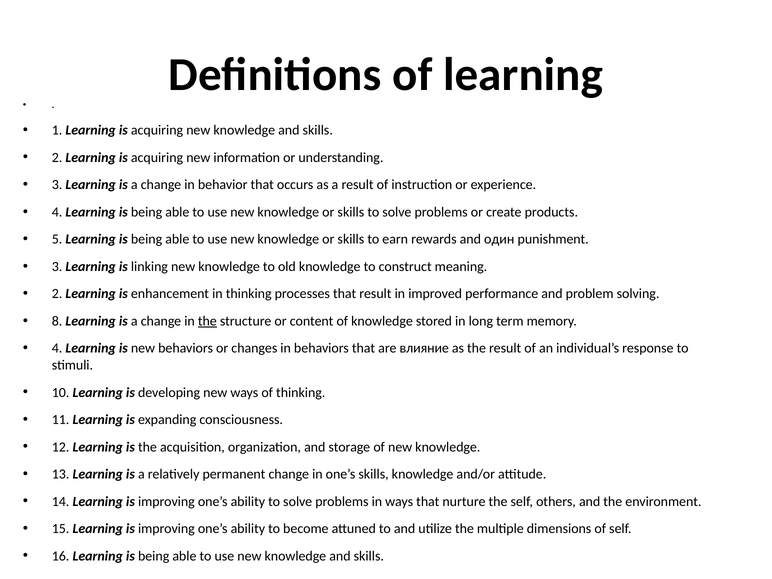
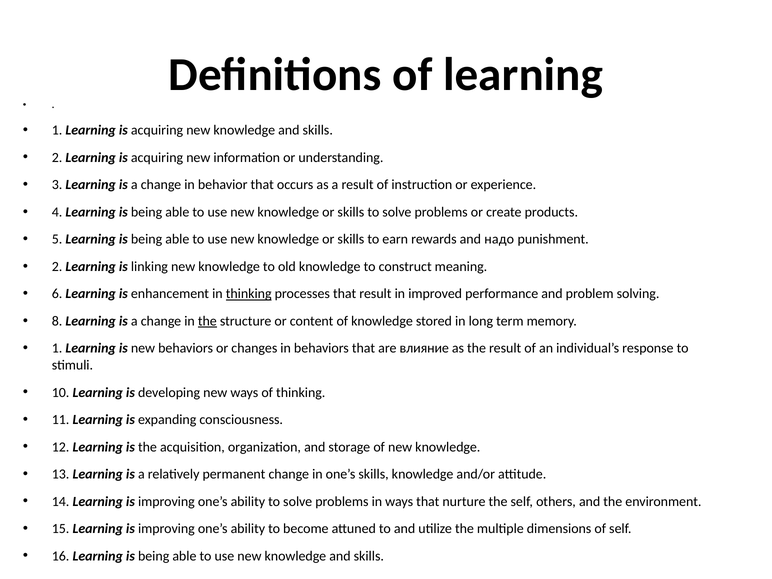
один: один -> надо (499, 239)
3: 3 -> 2 (57, 267)
2: 2 -> 6 (57, 294)
thinking underline: none -> present (249, 294)
4: 4 -> 1 (57, 348)
